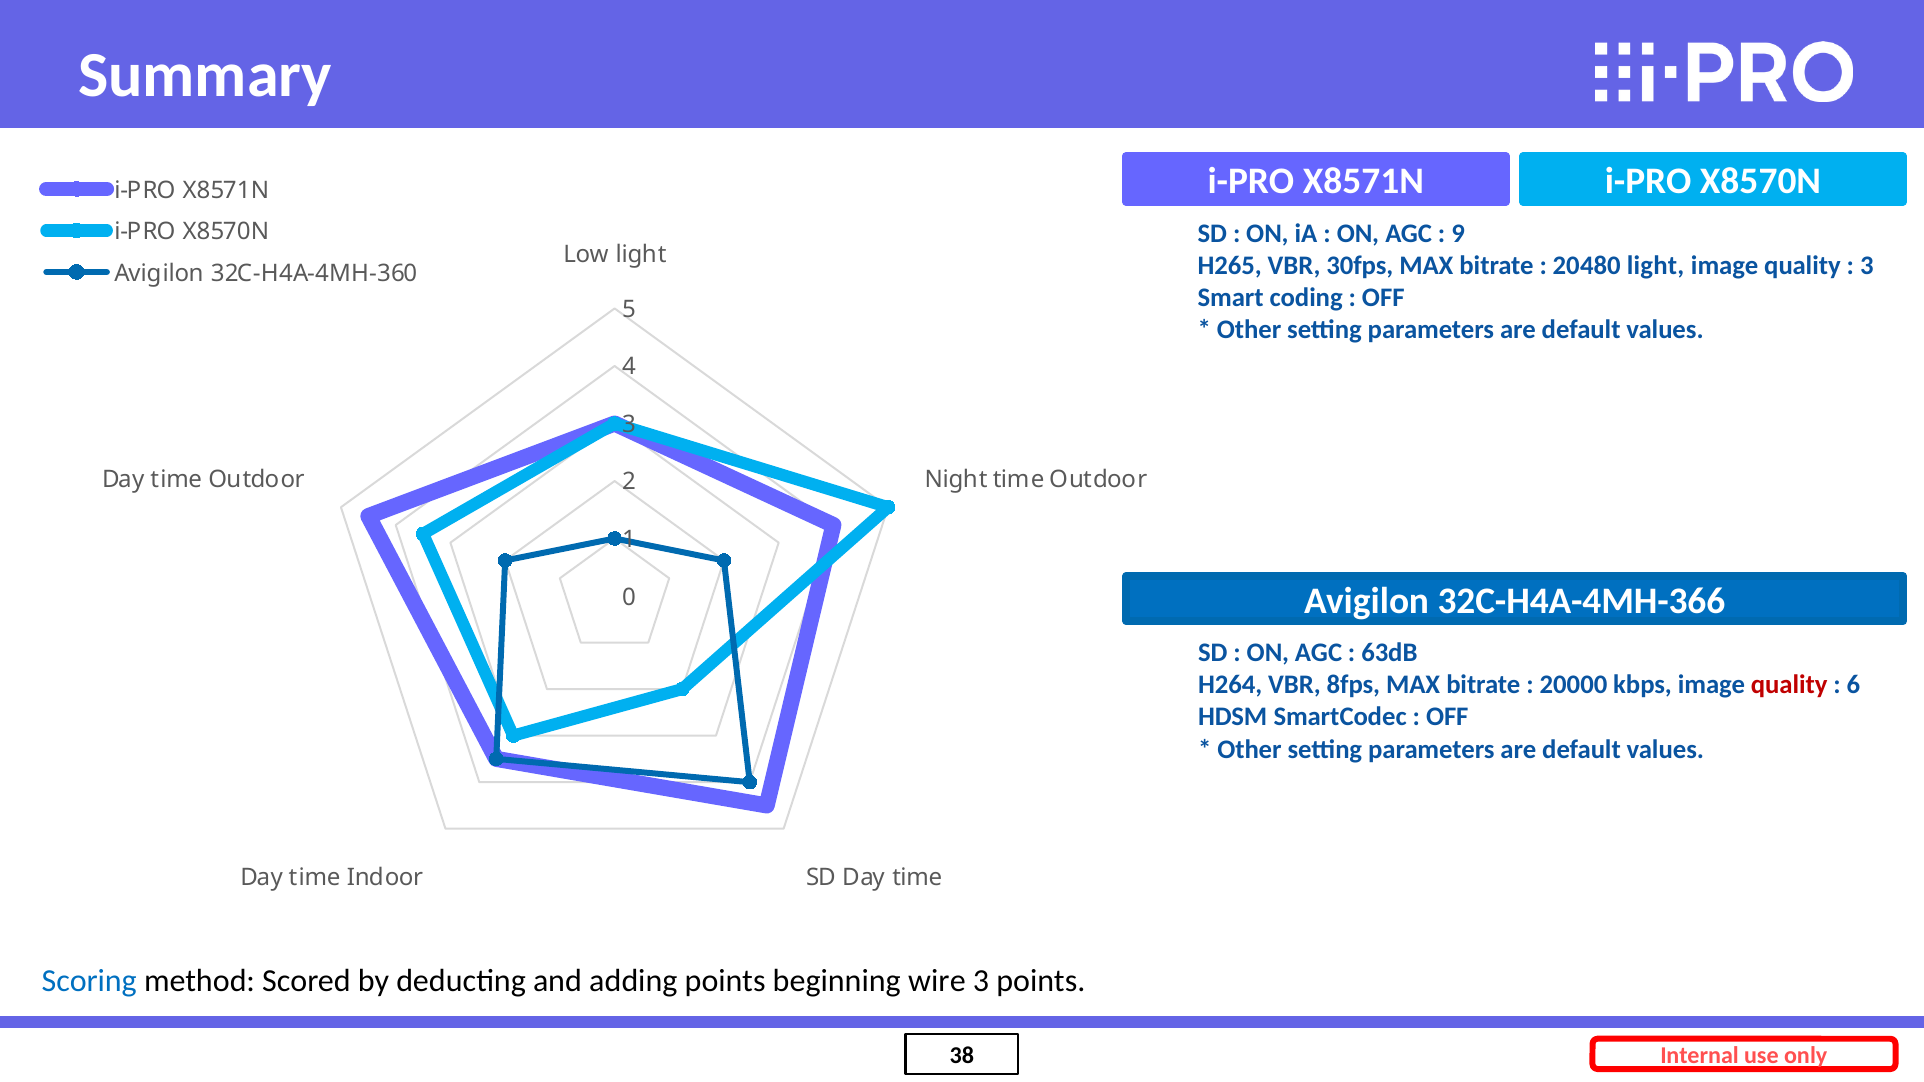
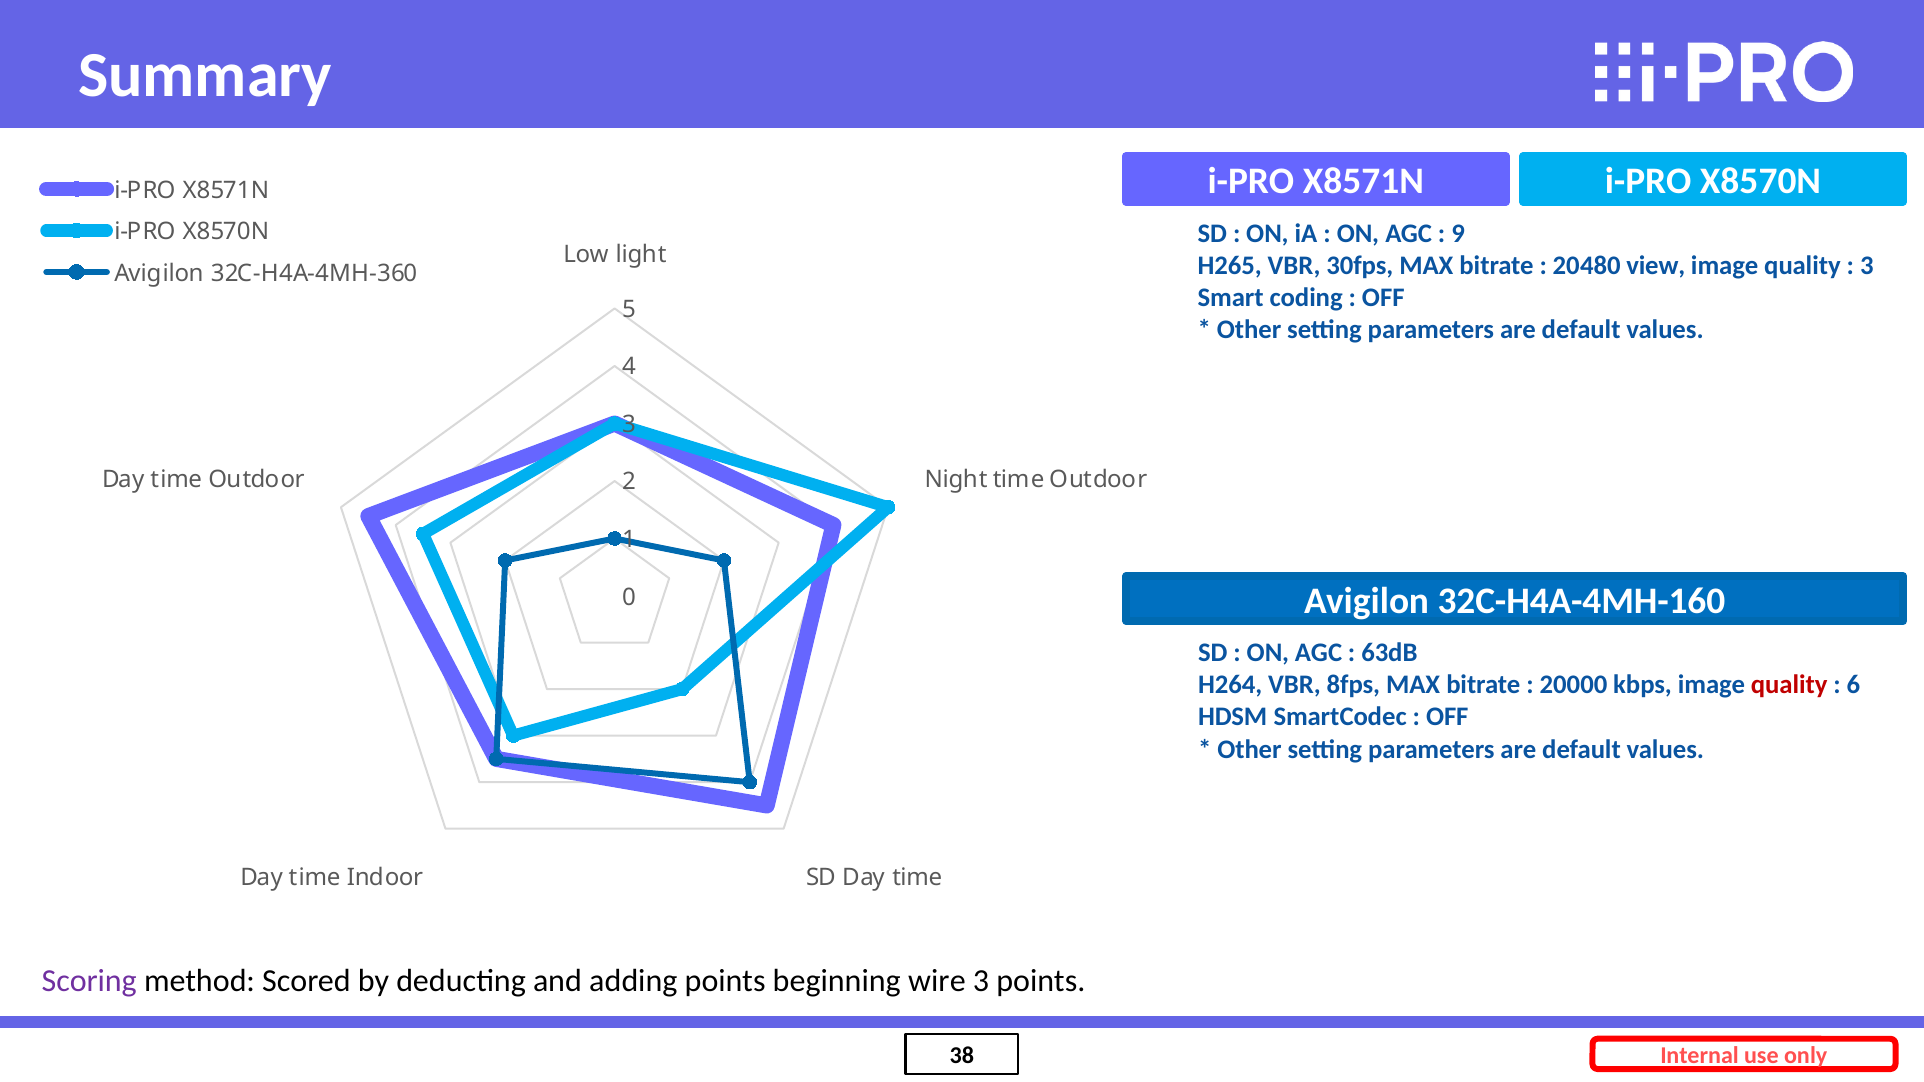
20480 light: light -> view (1656, 265)
32C-H4A-4MH-366: 32C-H4A-4MH-366 -> 32C-H4A-4MH-160 (1581, 601)
Scoring colour: blue -> purple (89, 981)
